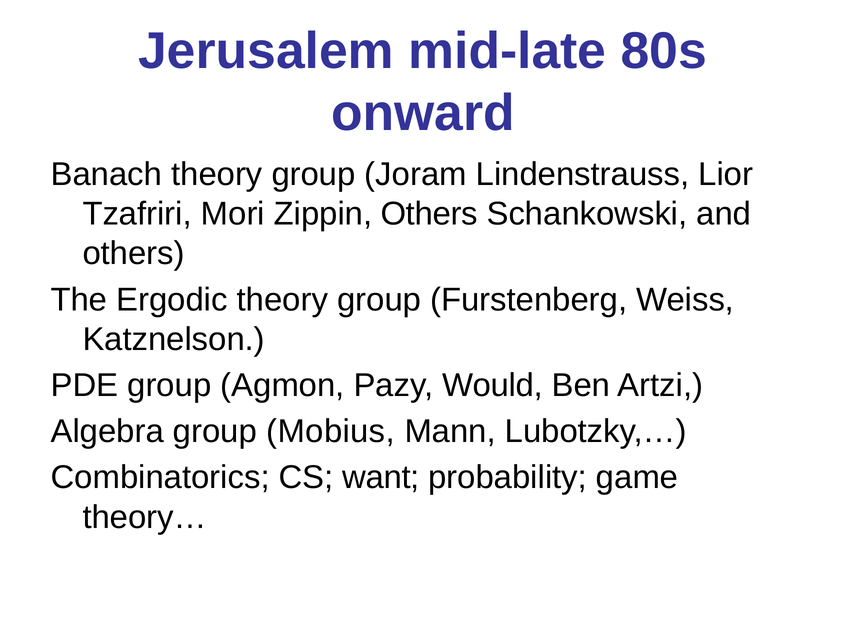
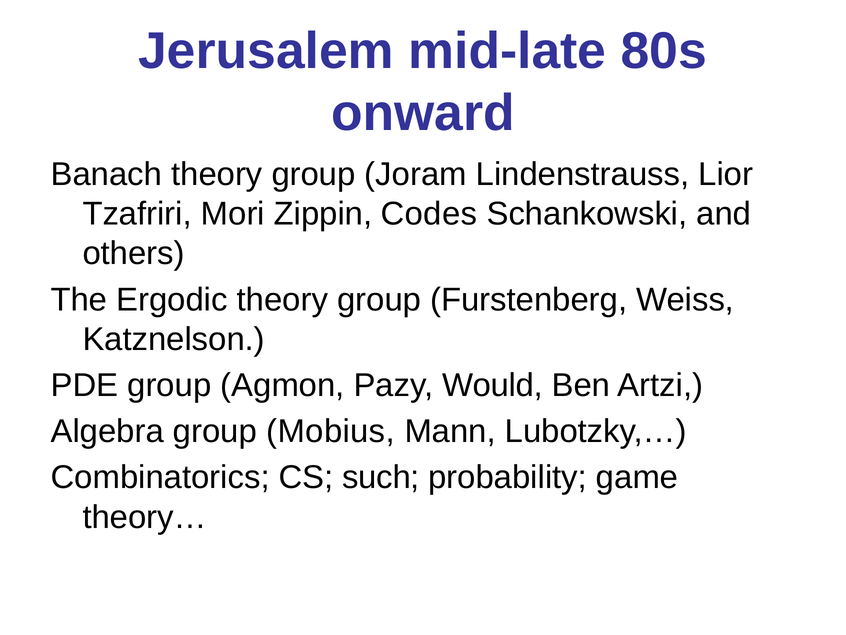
Zippin Others: Others -> Codes (429, 214)
want: want -> such (381, 477)
